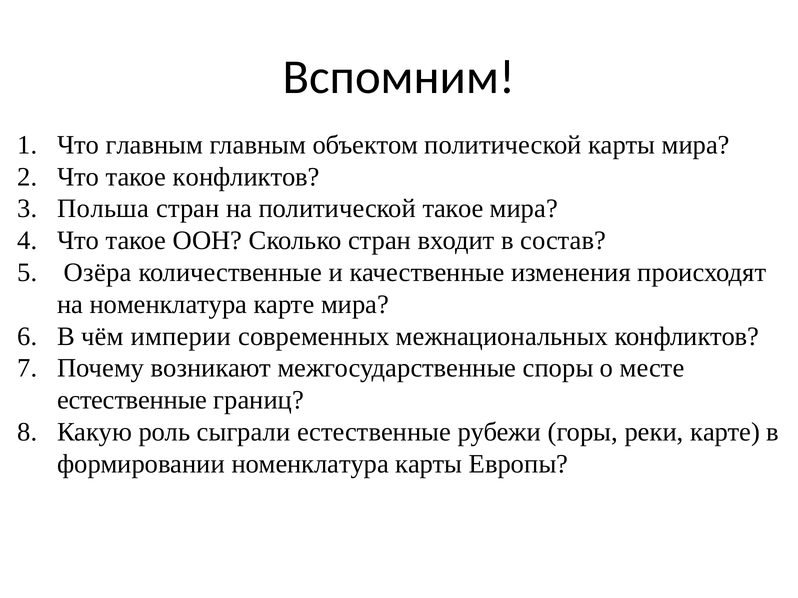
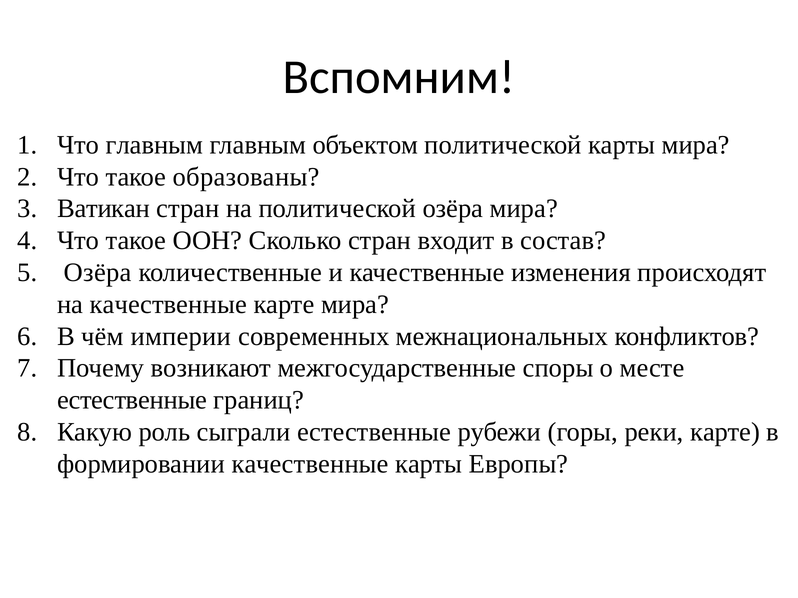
такое конфликтов: конфликтов -> образованы (246, 177)
Польша: Польша -> Ватикан (104, 209)
политической такое: такое -> озёра (453, 209)
на номенклатура: номенклатура -> качественные (168, 305)
формировании номенклатура: номенклатура -> качественные (310, 464)
